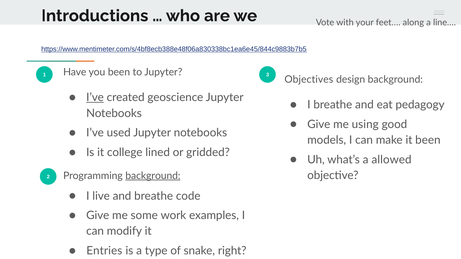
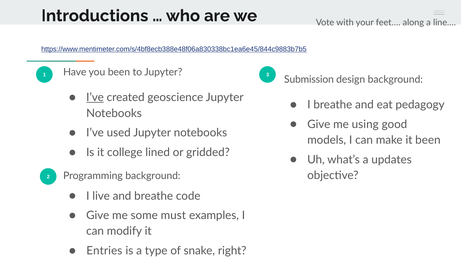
Objectives: Objectives -> Submission (309, 80)
allowed: allowed -> updates (392, 160)
background underline: present -> none (153, 176)
work: work -> must (173, 216)
